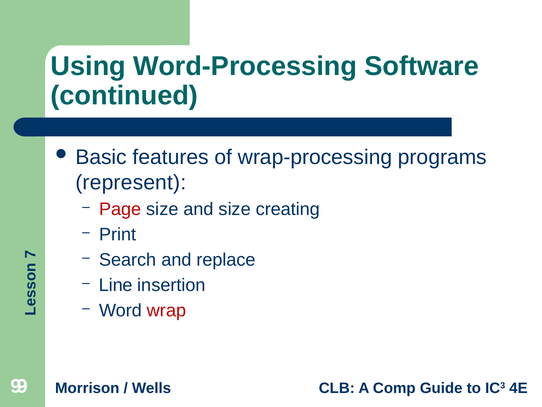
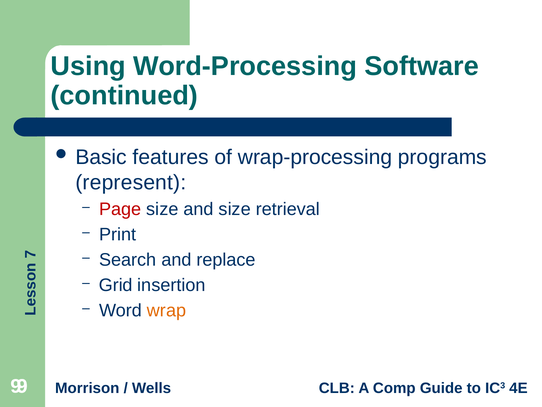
creating: creating -> retrieval (288, 209)
Line: Line -> Grid (116, 285)
wrap colour: red -> orange (167, 310)
